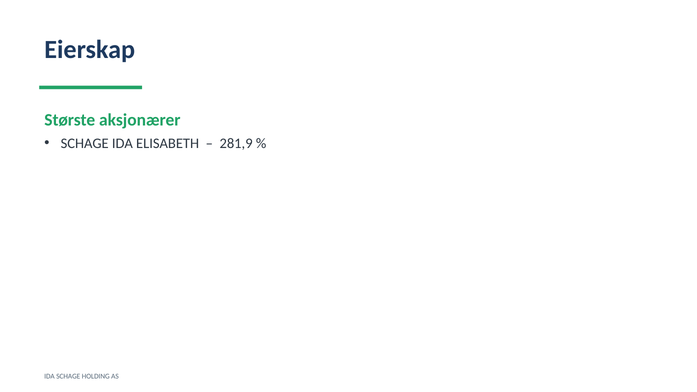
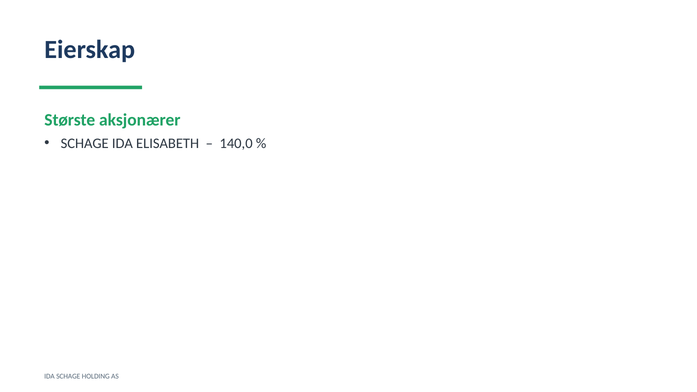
281,9: 281,9 -> 140,0 (236, 143)
